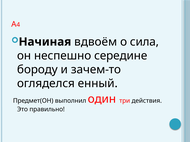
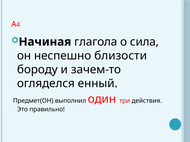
вдвоём: вдвоём -> глагола (96, 42)
середине: середине -> близости (121, 56)
